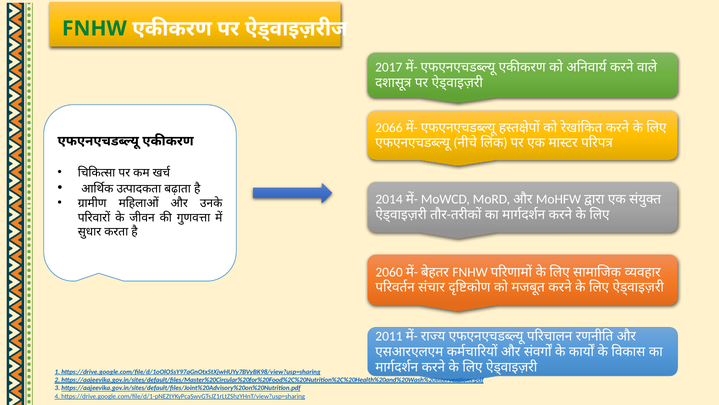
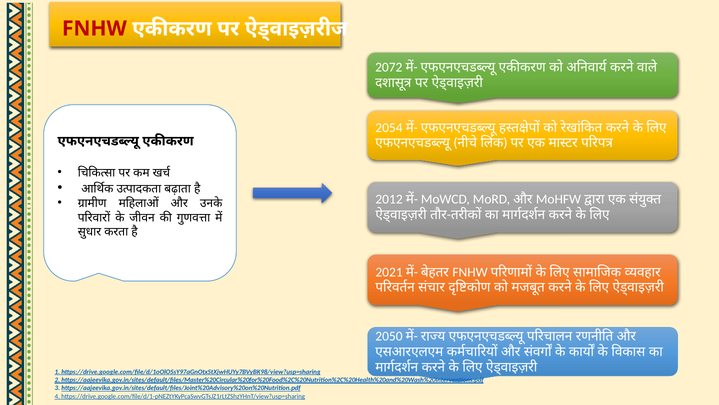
FNHW colour: green -> red (94, 28)
2017: 2017 -> 2072 (389, 67)
2066: 2066 -> 2054 (389, 127)
2014: 2014 -> 2012 (389, 199)
2060: 2060 -> 2021 (389, 272)
2011: 2011 -> 2050 (389, 336)
